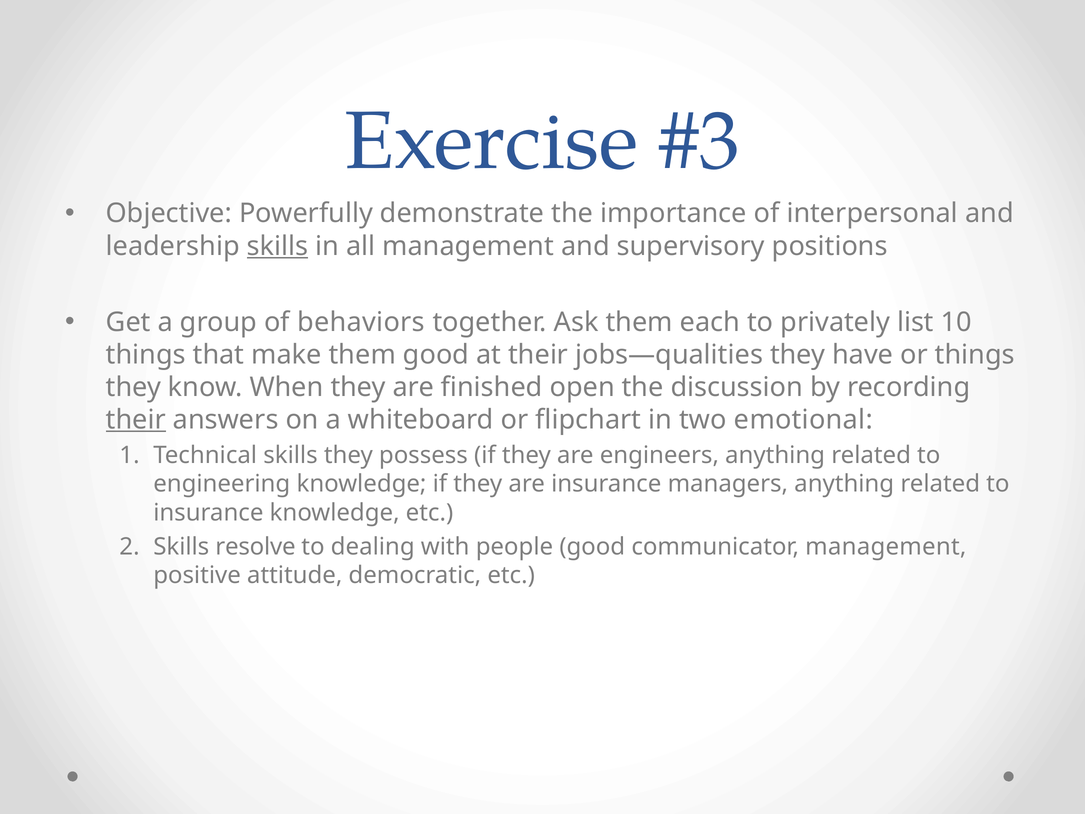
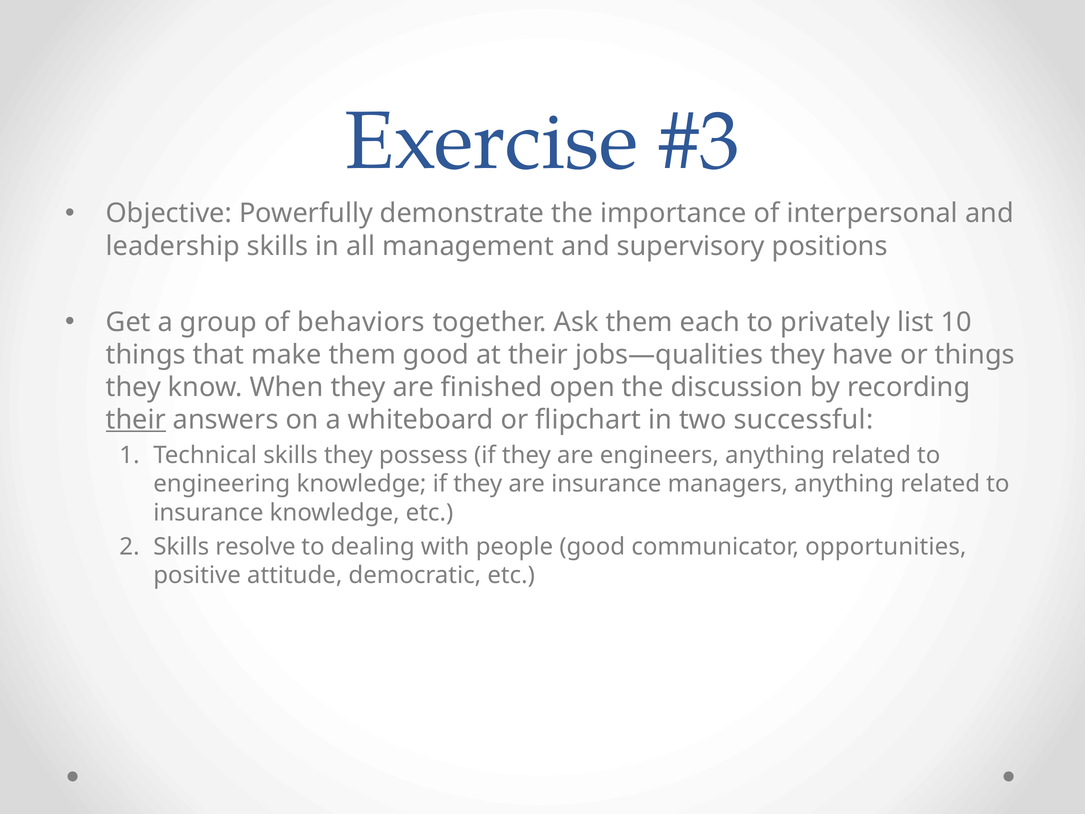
skills underline: present -> none (277, 246)
emotional: emotional -> successful (803, 420)
communicator management: management -> opportunities (886, 546)
